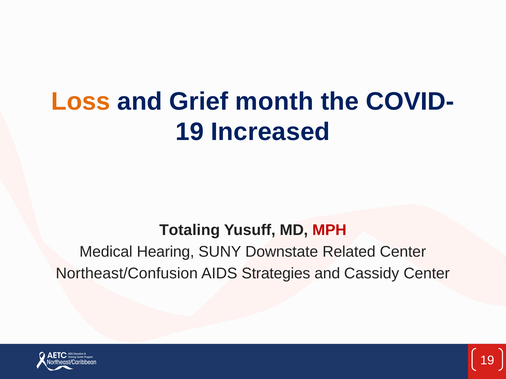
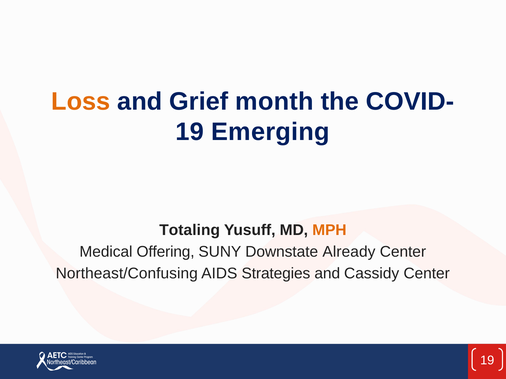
Increased: Increased -> Emerging (270, 132)
MPH colour: red -> orange (329, 230)
Hearing: Hearing -> Offering (166, 252)
Related: Related -> Already (349, 252)
Northeast/Confusion: Northeast/Confusion -> Northeast/Confusing (127, 274)
